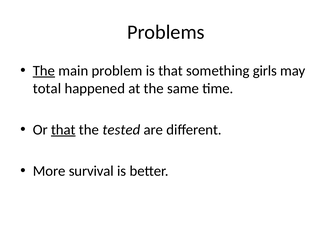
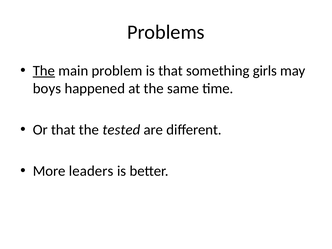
total: total -> boys (47, 88)
that underline: present -> none (63, 130)
survival: survival -> leaders (91, 171)
